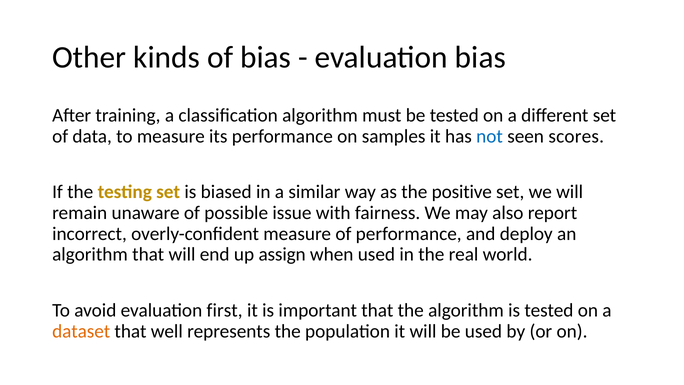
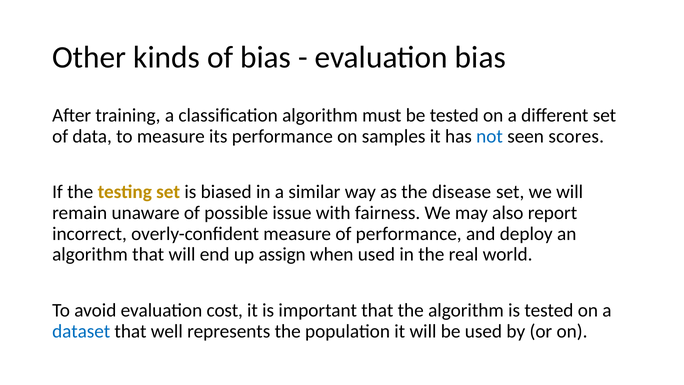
positive: positive -> disease (462, 192)
first: first -> cost (225, 310)
dataset colour: orange -> blue (81, 331)
